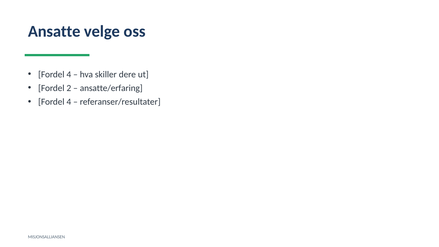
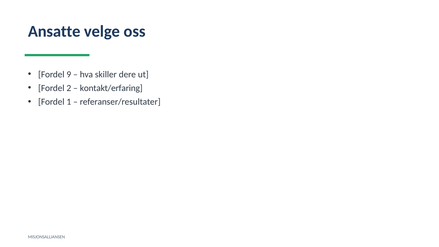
4: 4 -> 9 (69, 74)
ansatte/erfaring: ansatte/erfaring -> kontakt/erfaring (111, 88)
4: 4 -> 1 (69, 102)
